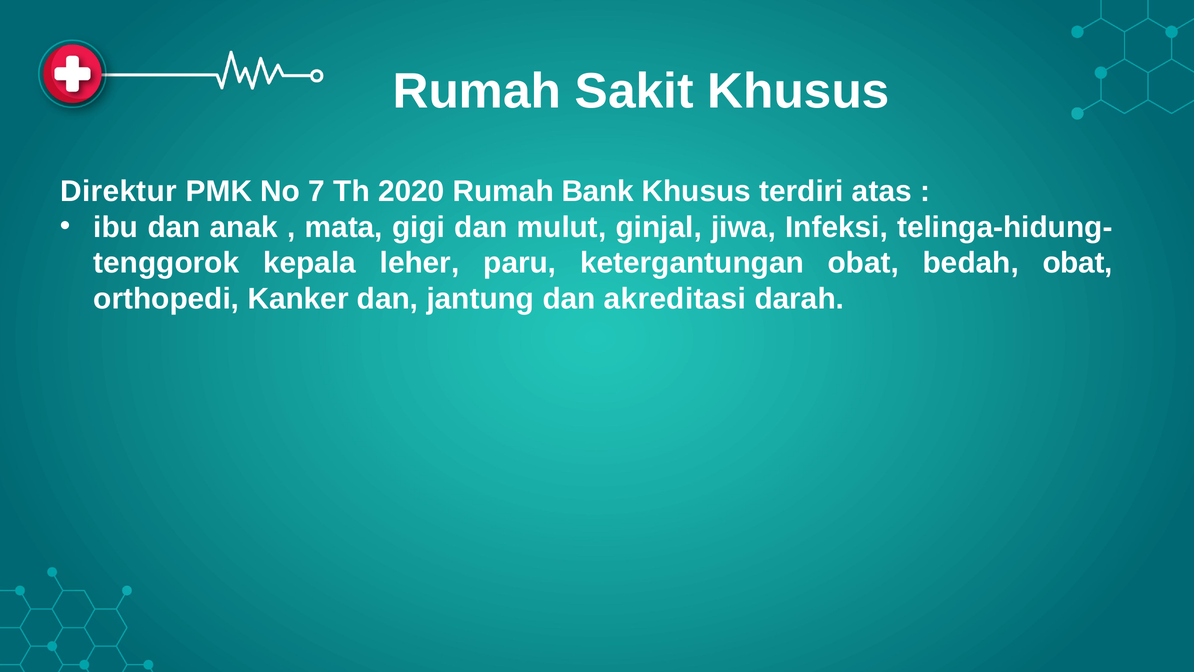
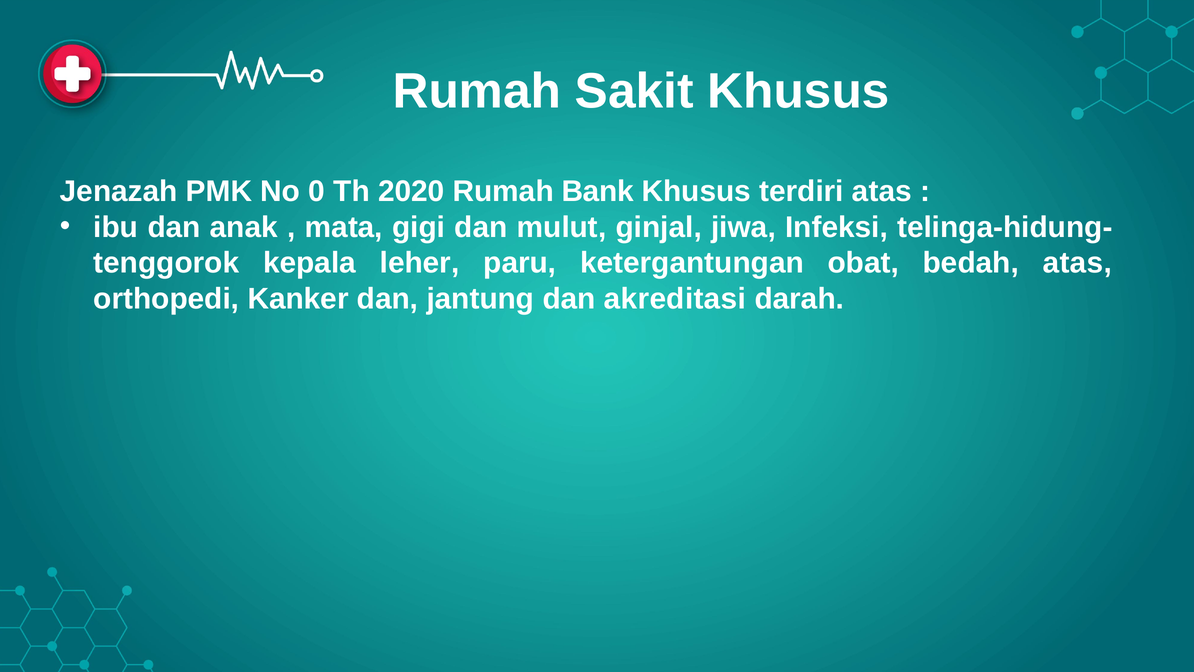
Direktur: Direktur -> Jenazah (119, 191)
7: 7 -> 0 (317, 191)
bedah obat: obat -> atas (1077, 263)
